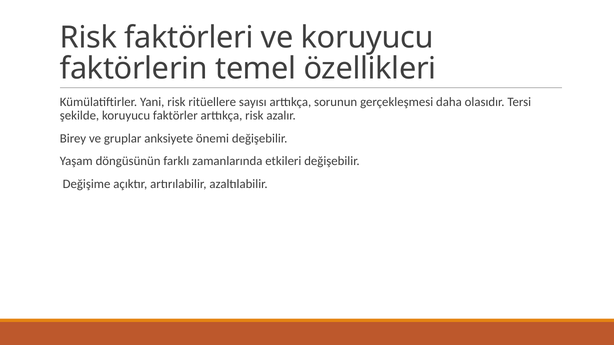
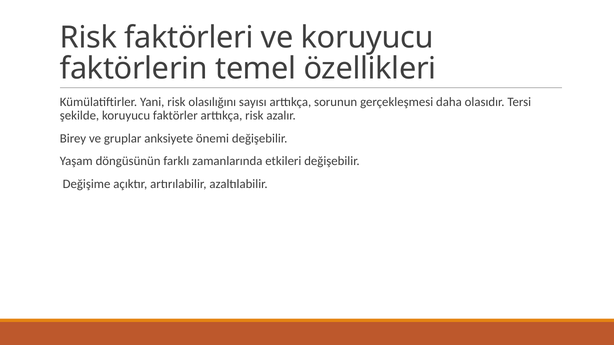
ritüellere: ritüellere -> olasılığını (212, 102)
